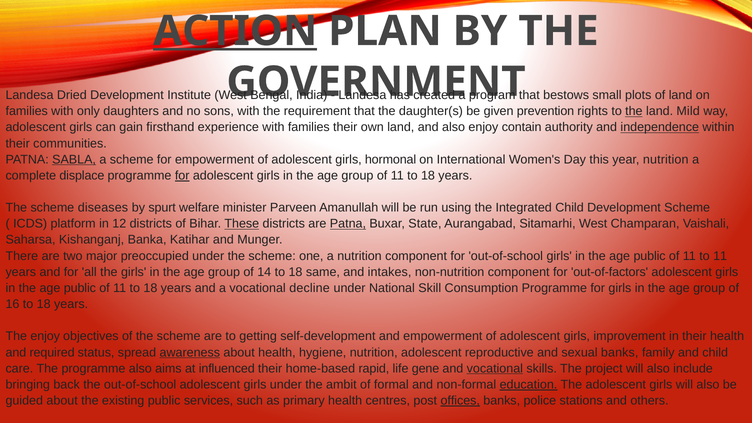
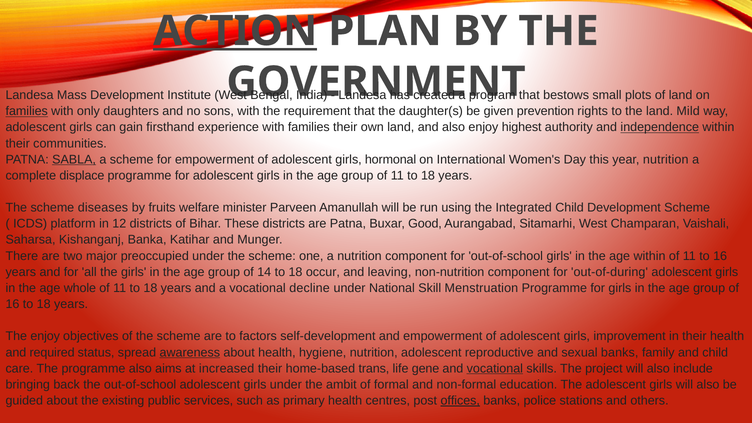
Dried: Dried -> Mass (72, 95)
families underline: none -> present (27, 111)
the underline: present -> none (634, 111)
contain: contain -> highest (522, 127)
for underline: present -> none (182, 176)
spurt: spurt -> fruits (162, 208)
These underline: present -> none (242, 224)
Patna underline: present -> none (348, 224)
State: State -> Good (425, 224)
public: public -> within (650, 256)
to 11: 11 -> 16 (720, 256)
same: same -> occur (323, 272)
intakes: intakes -> leaving (390, 272)
out-of-factors: out-of-factors -> out-of-during (609, 272)
public: public -> whole (80, 288)
Consumption: Consumption -> Menstruation (481, 288)
getting: getting -> factors (258, 336)
influenced: influenced -> increased (227, 368)
rapid: rapid -> trans (374, 368)
education underline: present -> none (528, 385)
